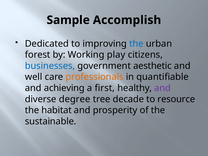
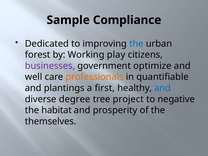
Accomplish: Accomplish -> Compliance (127, 20)
businesses colour: blue -> purple (50, 66)
aesthetic: aesthetic -> optimize (152, 66)
achieving: achieving -> plantings (64, 88)
and colour: purple -> blue (163, 88)
decade: decade -> project (128, 99)
resource: resource -> negative (176, 99)
sustainable: sustainable -> themselves (51, 121)
